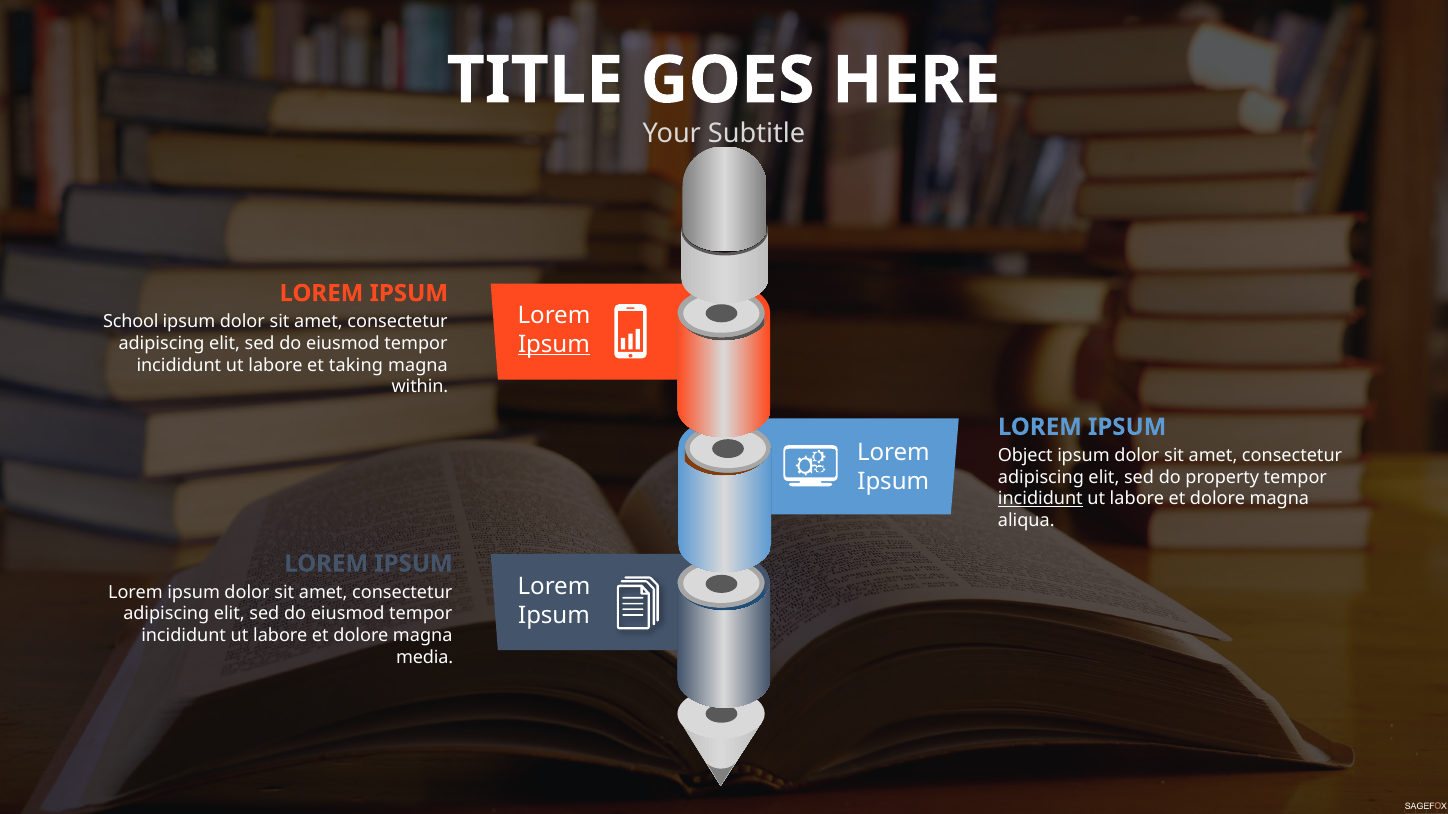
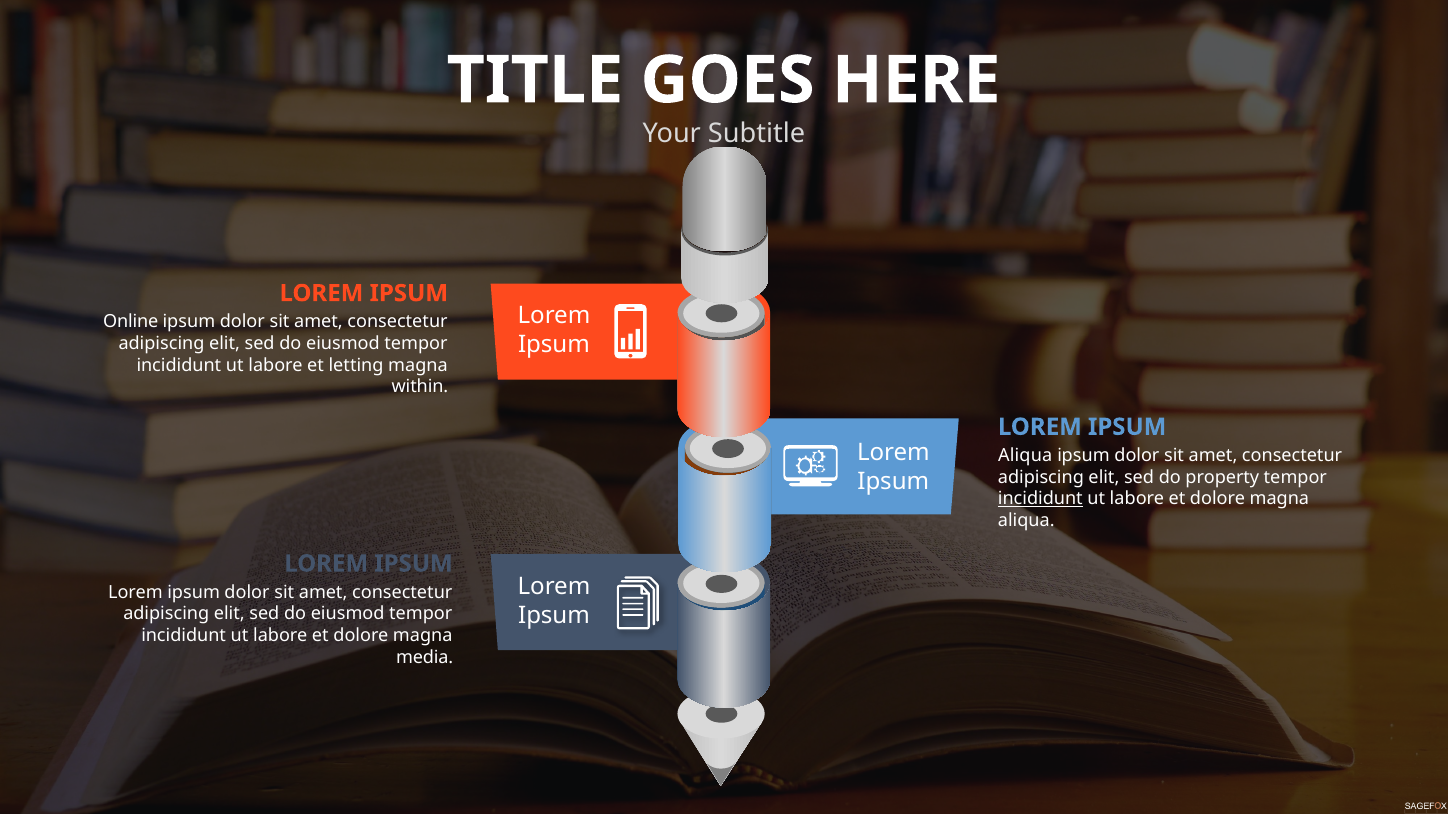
School: School -> Online (131, 322)
Ipsum underline: present -> none (554, 345)
taking: taking -> letting (356, 365)
Object: Object -> Aliqua (1025, 456)
